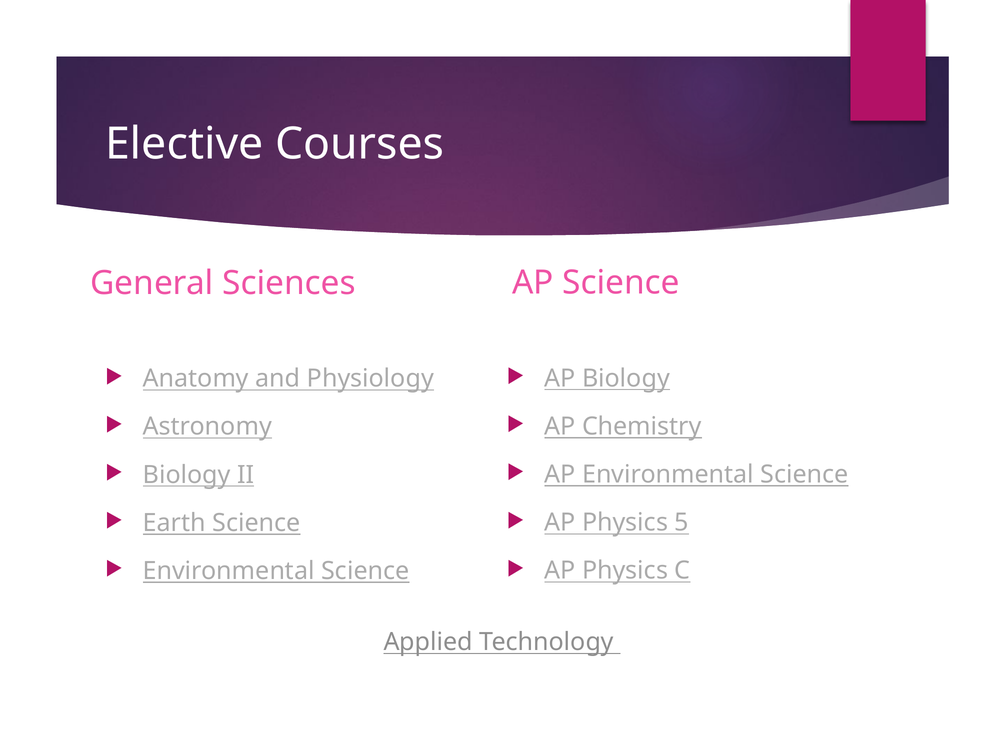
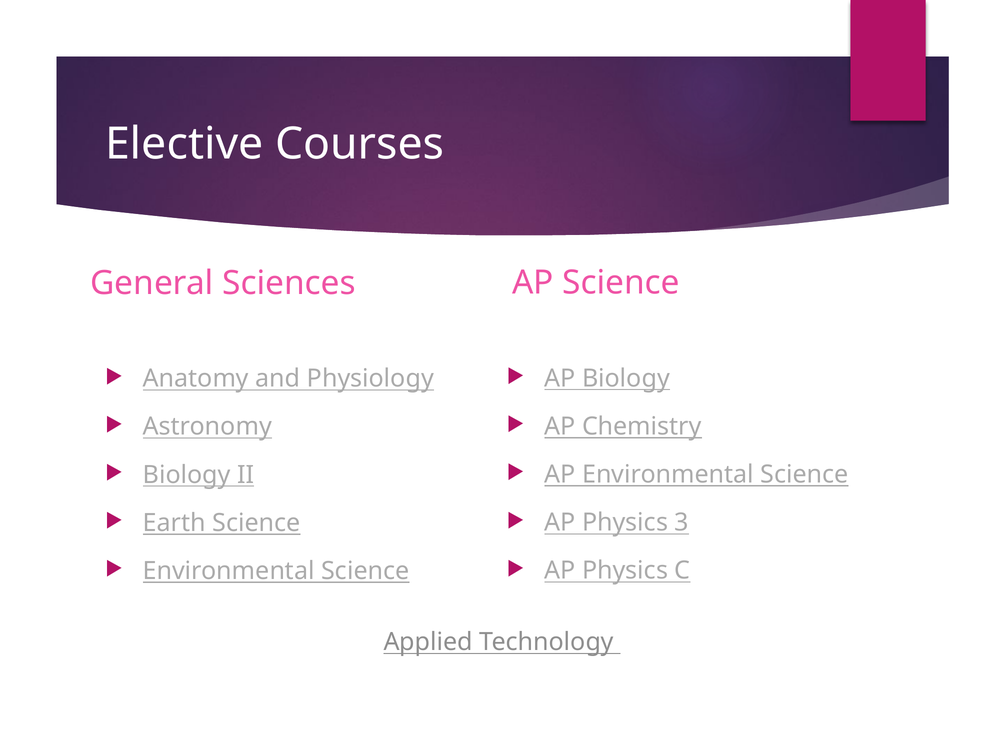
5: 5 -> 3 (682, 523)
